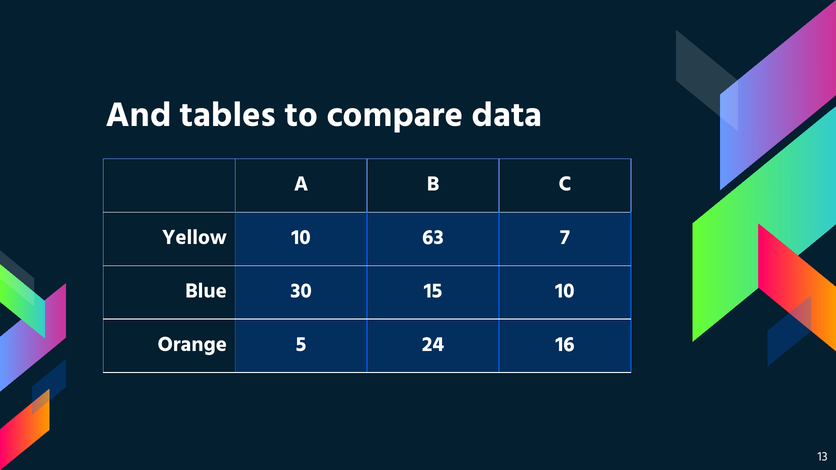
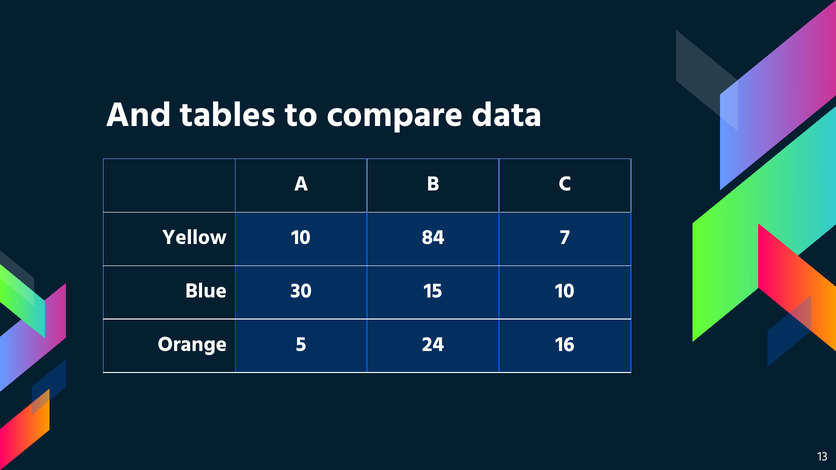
63: 63 -> 84 (433, 237)
